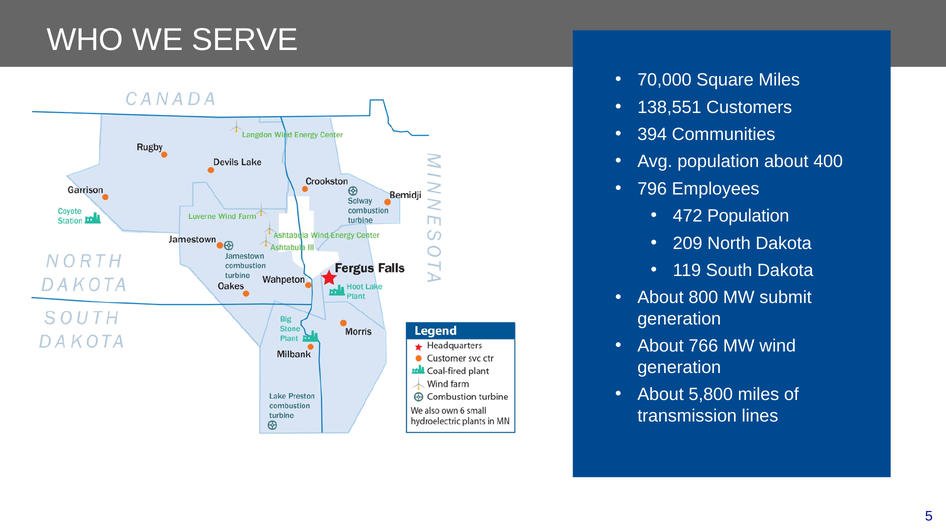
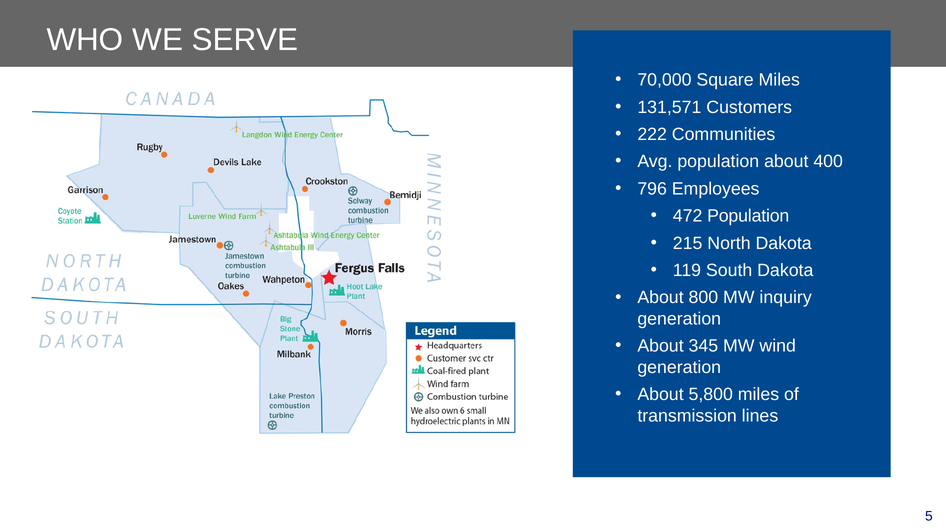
138,551: 138,551 -> 131,571 (669, 107)
394: 394 -> 222 (652, 134)
209: 209 -> 215 (688, 243)
submit: submit -> inquiry (786, 298)
766: 766 -> 345 (703, 346)
